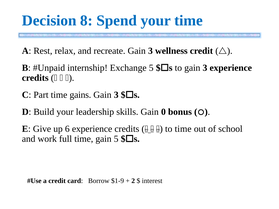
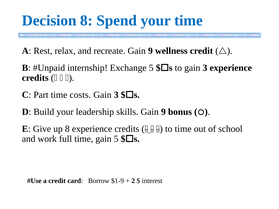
recreate Gain 3: 3 -> 9 (150, 51)
gains: gains -> costs (80, 95)
skills Gain 0: 0 -> 9 (163, 112)
up 6: 6 -> 8 (67, 129)
